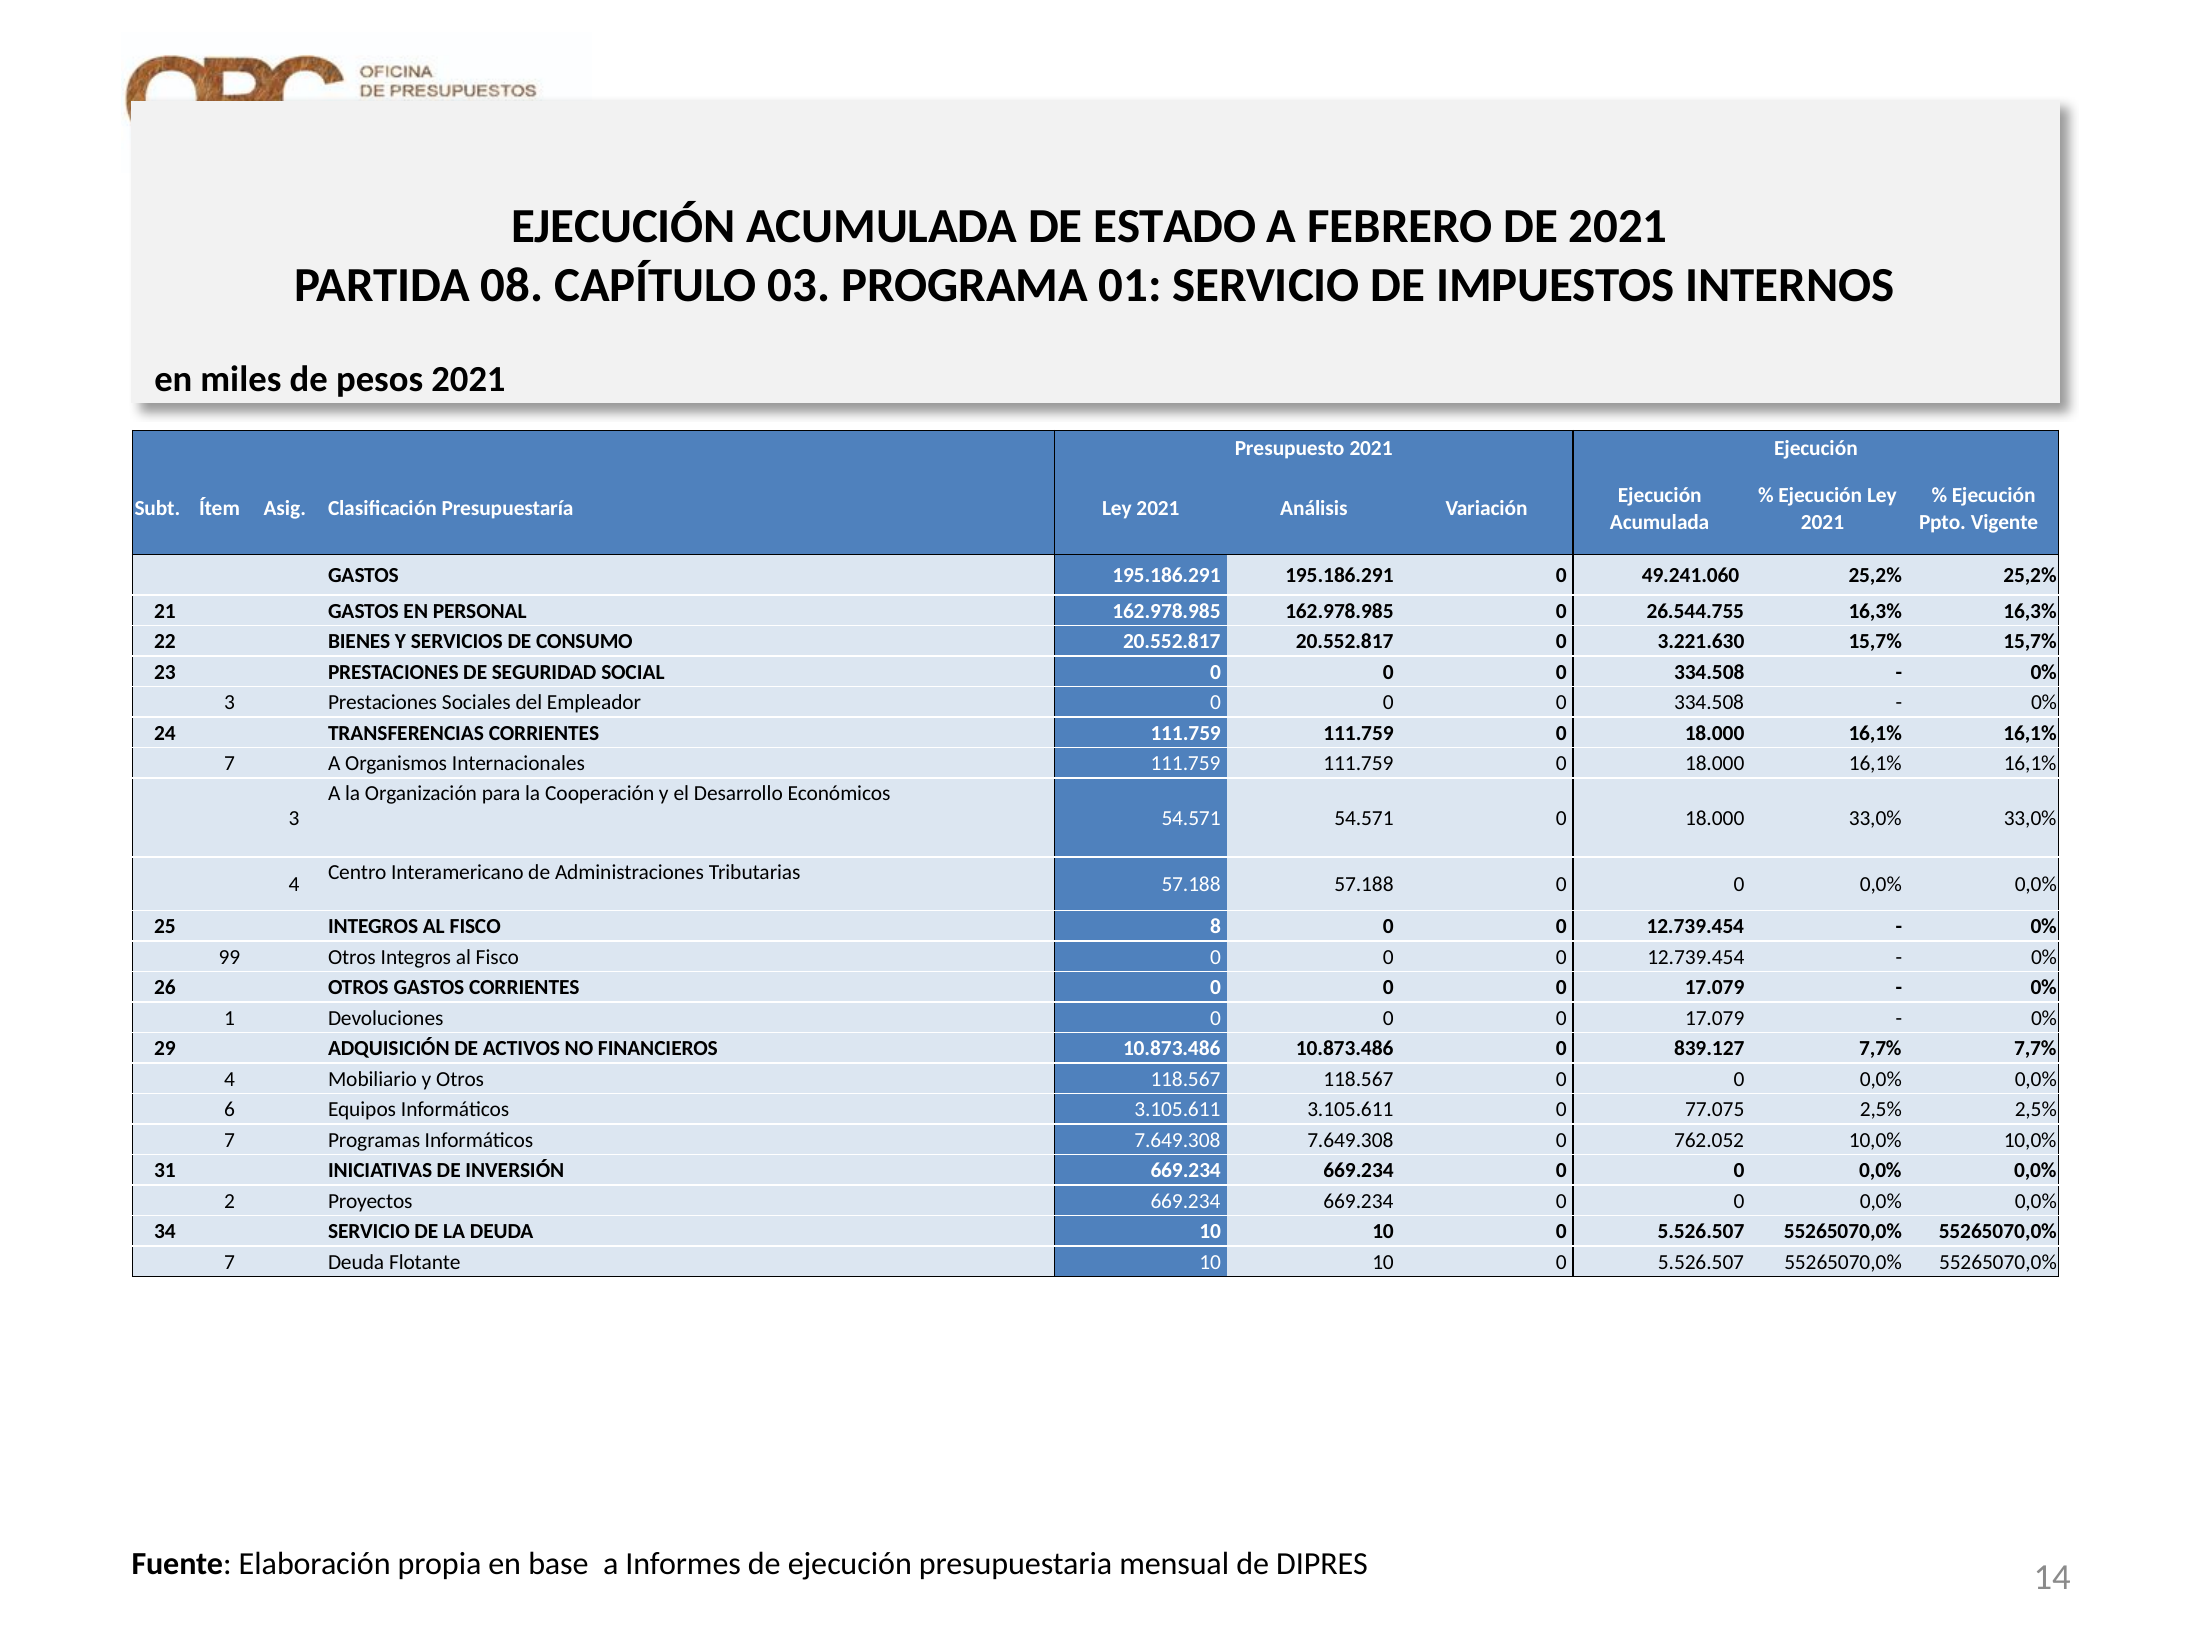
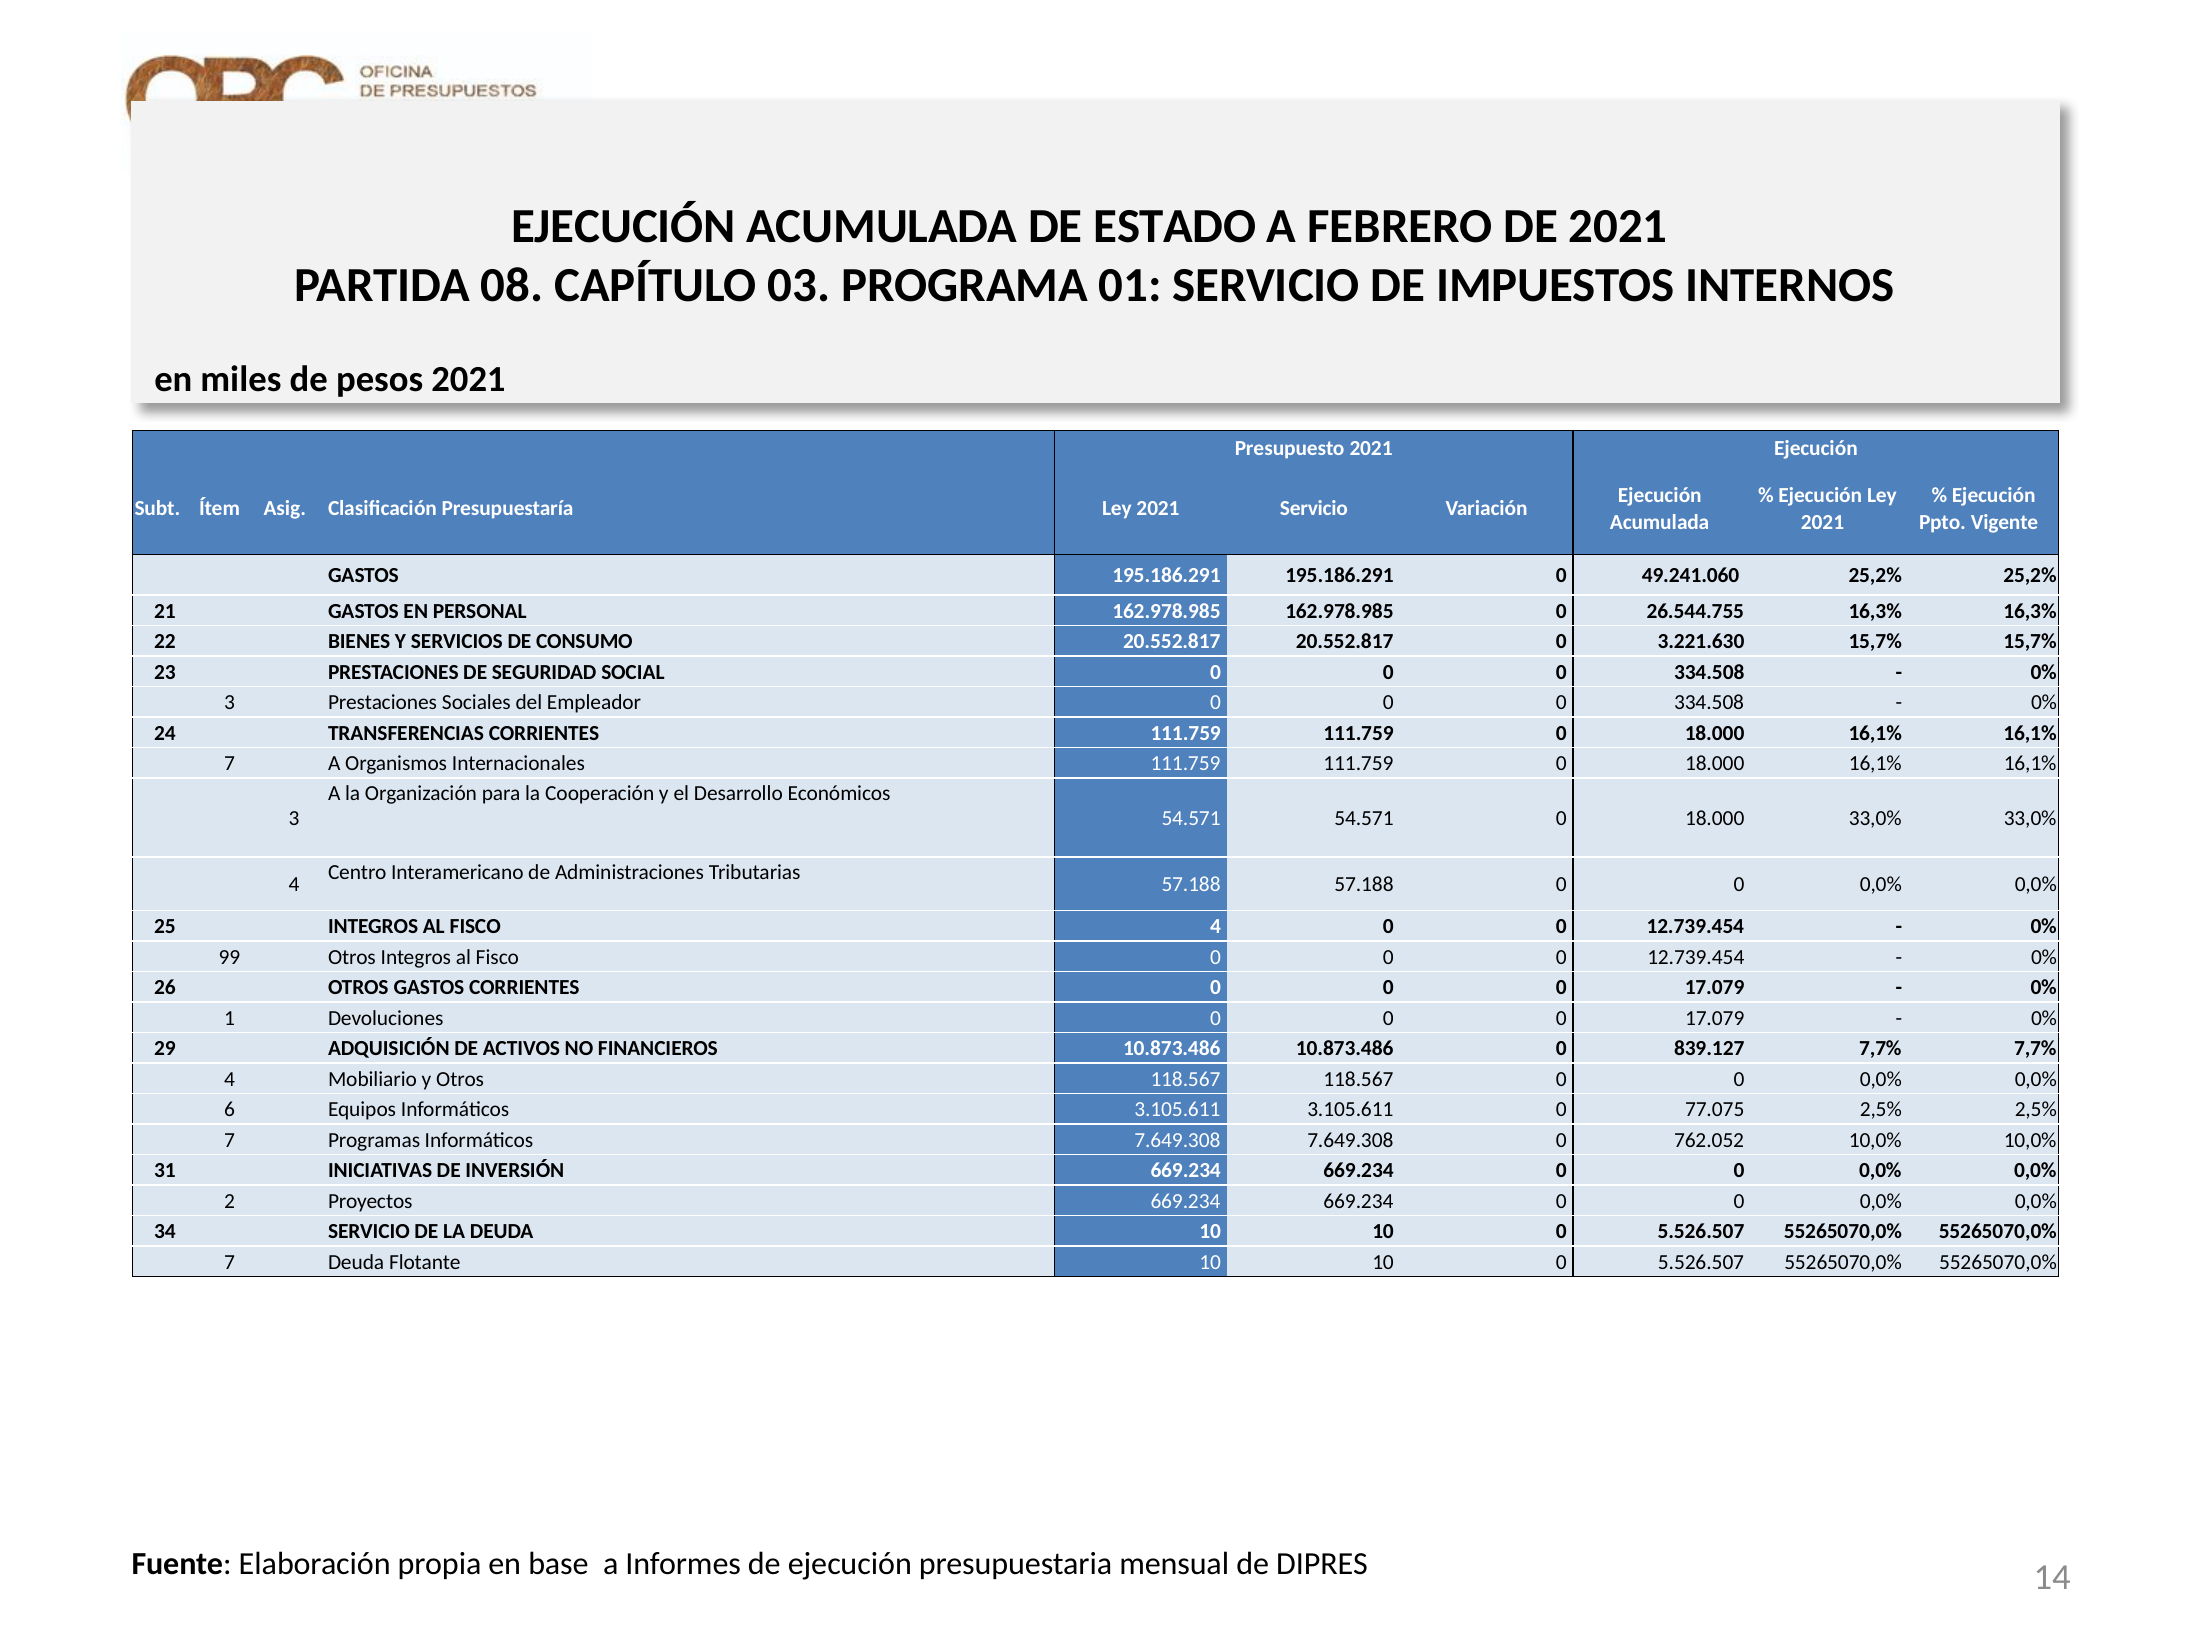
2021 Análisis: Análisis -> Servicio (1314, 509)
FISCO 8: 8 -> 4 (1215, 927)
